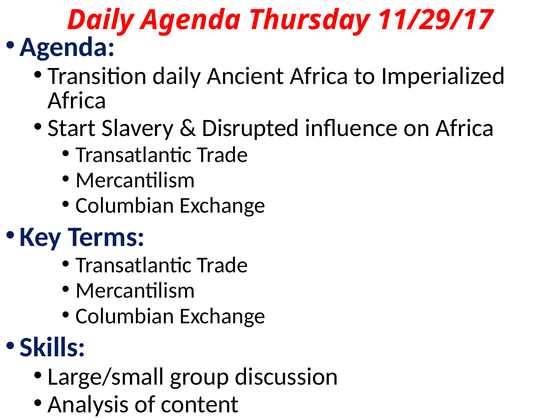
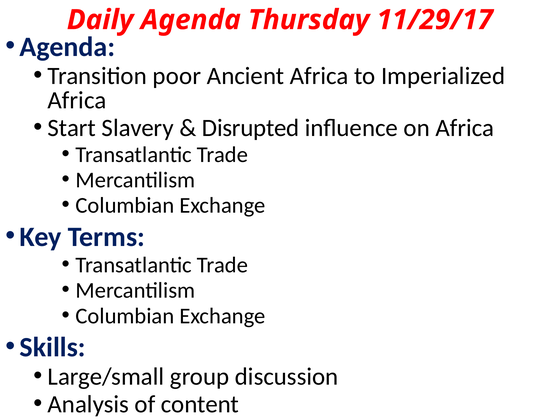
Transition daily: daily -> poor (177, 76)
